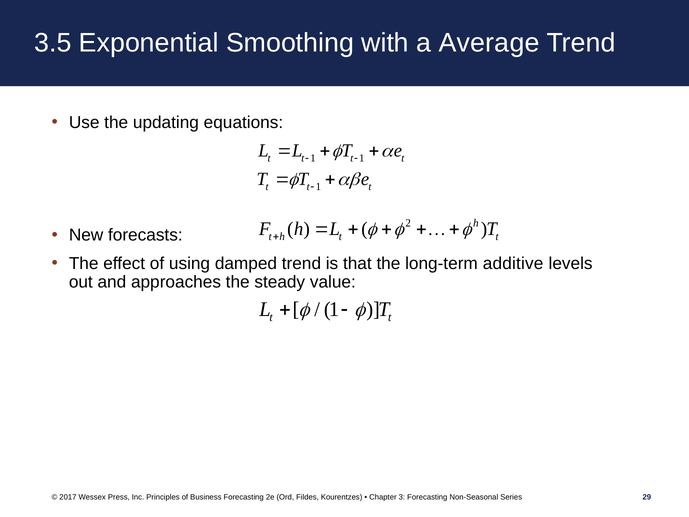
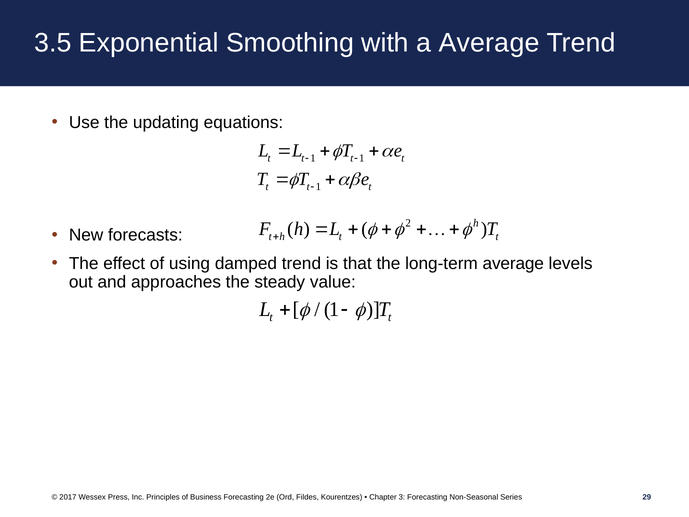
long-term additive: additive -> average (513, 263)
